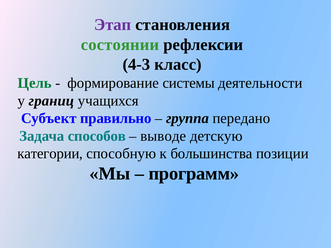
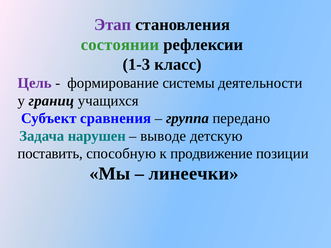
4-3: 4-3 -> 1-3 (136, 64)
Цель colour: green -> purple (35, 83)
правильно: правильно -> сравнения (116, 118)
способов: способов -> нарушен (97, 136)
категории: категории -> поставить (50, 154)
большинства: большинства -> продвижение (212, 154)
программ: программ -> линеечки (194, 174)
